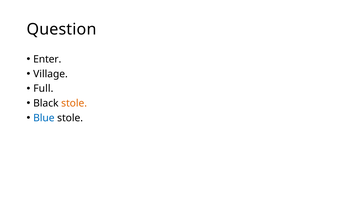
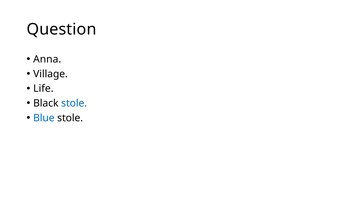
Enter: Enter -> Anna (47, 59)
Full: Full -> Life (43, 89)
stole colour: orange -> blue (74, 103)
